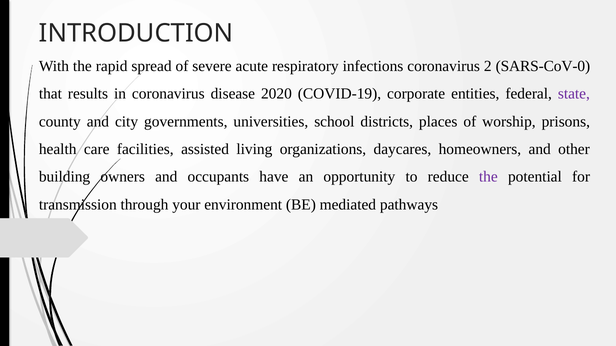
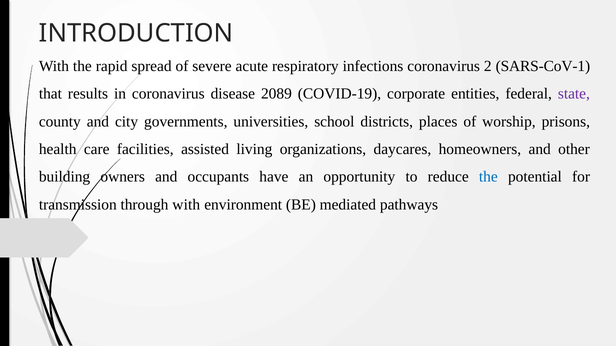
SARS-CoV-0: SARS-CoV-0 -> SARS-CoV-1 (543, 66)
2020: 2020 -> 2089 (276, 94)
the colour: purple -> blue (488, 177)
through your: your -> with (186, 205)
